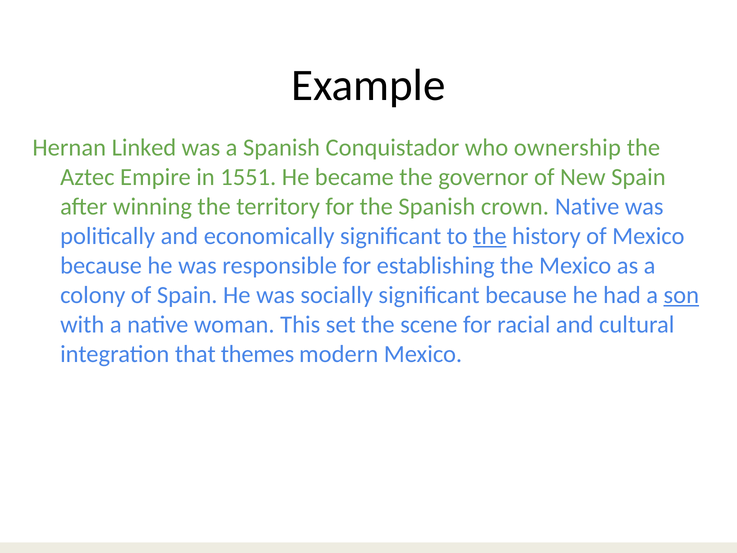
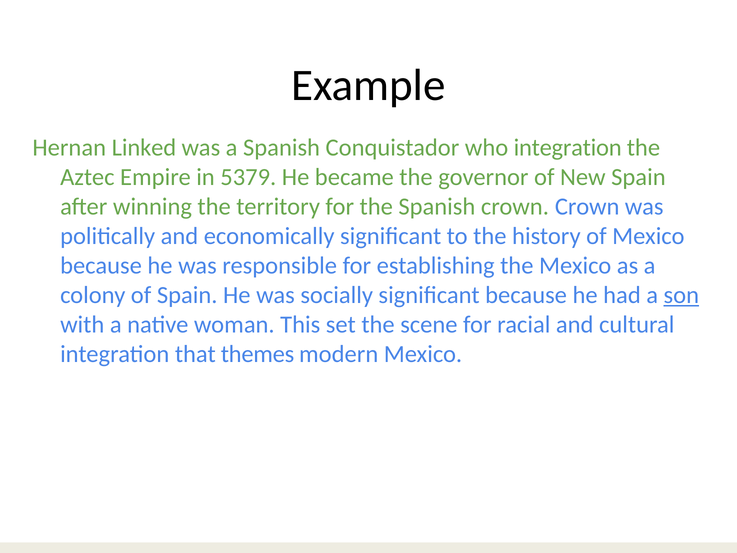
who ownership: ownership -> integration (568, 148)
1551: 1551 -> 5379 (248, 177)
crown Native: Native -> Crown (587, 207)
the underline: present -> none (490, 236)
